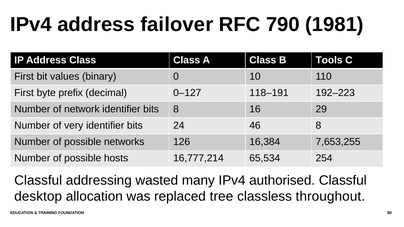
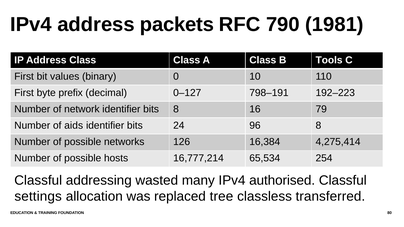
failover: failover -> packets (177, 25)
118–191: 118–191 -> 798–191 (269, 93)
29: 29 -> 79 (321, 109)
very: very -> aids (74, 126)
46: 46 -> 96 (255, 126)
7,653,255: 7,653,255 -> 4,275,414 (338, 142)
desktop: desktop -> settings (38, 197)
throughout: throughout -> transferred (330, 197)
